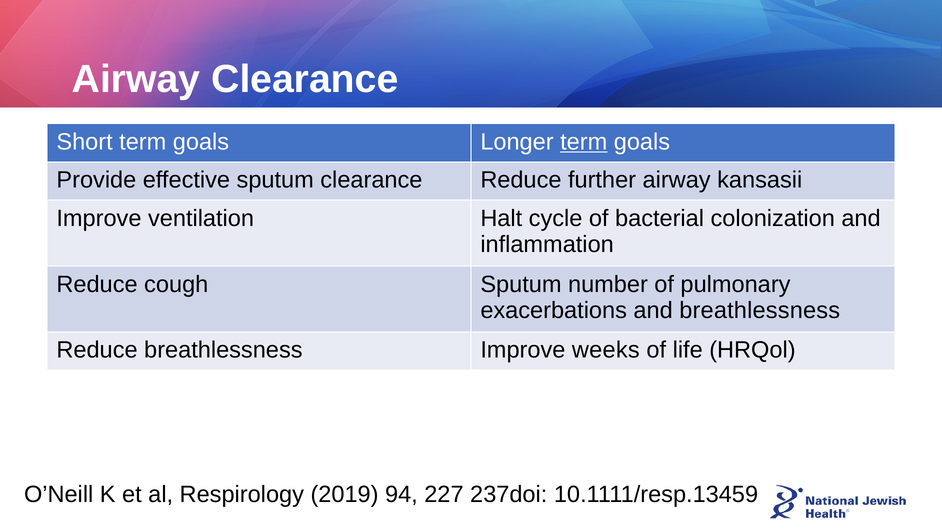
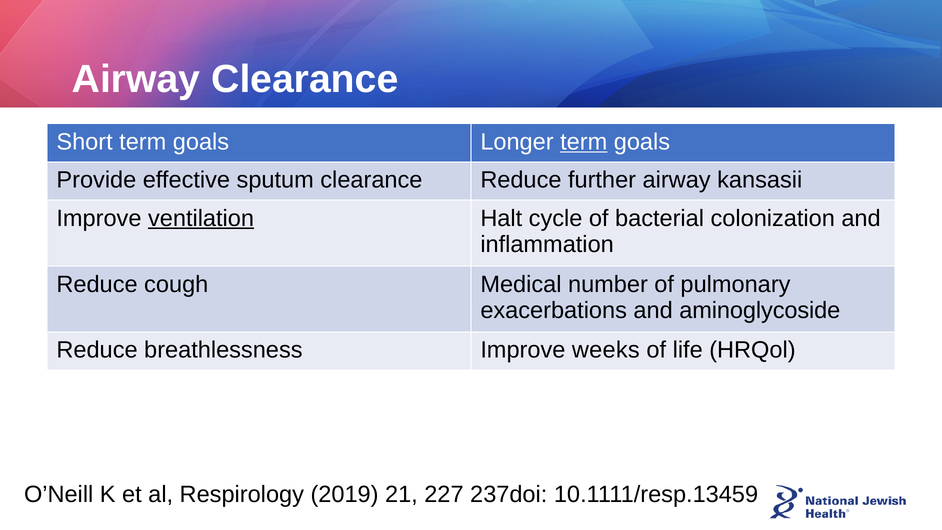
ventilation underline: none -> present (201, 218)
cough Sputum: Sputum -> Medical (521, 284)
and breathlessness: breathlessness -> aminoglycoside (760, 310)
94: 94 -> 21 (401, 494)
